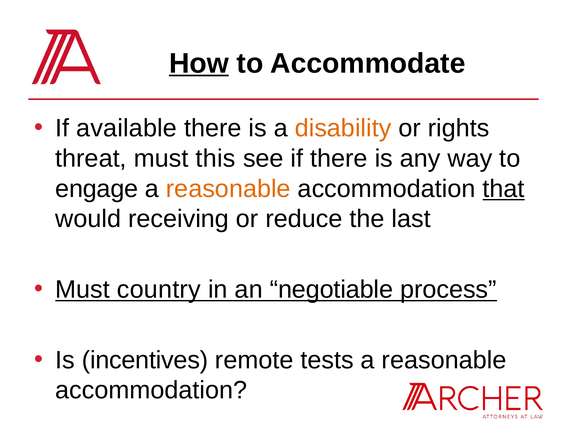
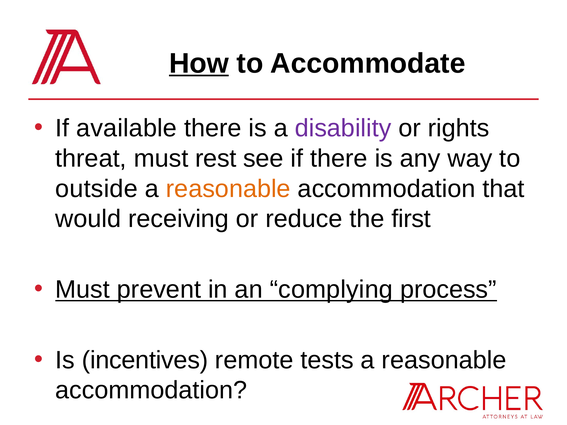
disability colour: orange -> purple (343, 128)
this: this -> rest (216, 159)
engage: engage -> outside (97, 189)
that underline: present -> none (504, 189)
last: last -> first (411, 219)
country: country -> prevent (159, 290)
negotiable: negotiable -> complying (331, 290)
